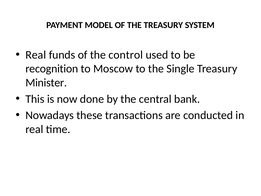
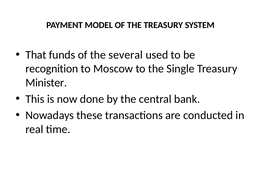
Real: Real -> That (36, 55)
control: control -> several (126, 55)
